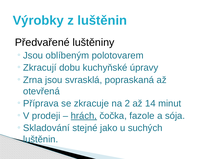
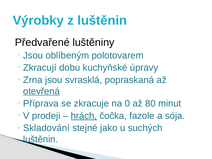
otevřená underline: none -> present (41, 91)
2: 2 -> 0 (127, 104)
14: 14 -> 80 (150, 104)
